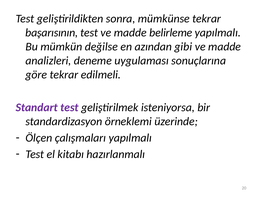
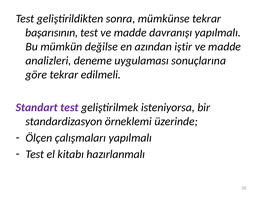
belirleme: belirleme -> davranışı (171, 33)
gibi: gibi -> iştir (183, 47)
